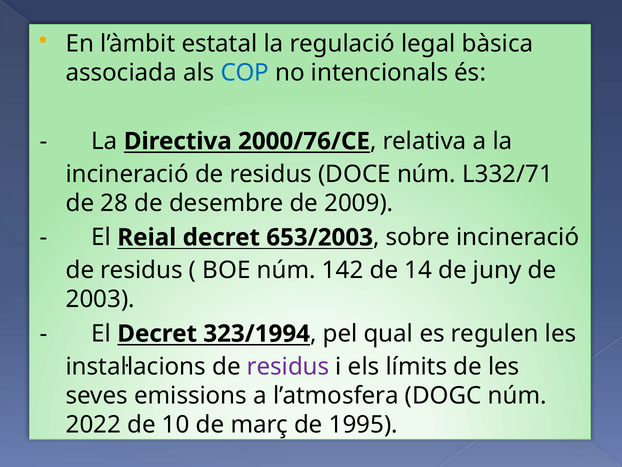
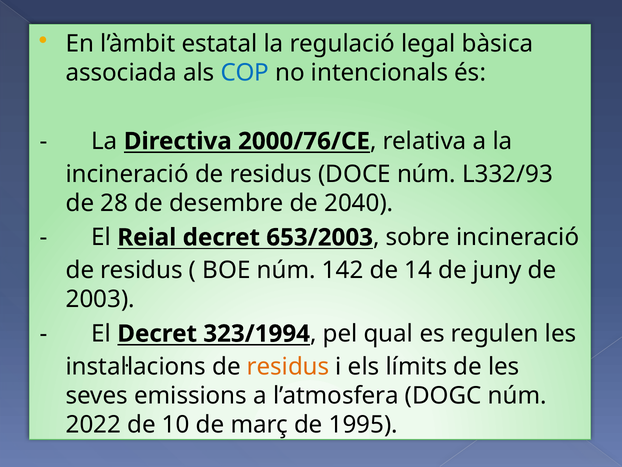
L332/71: L332/71 -> L332/93 (507, 174)
2009: 2009 -> 2040 (359, 203)
residus colour: purple -> orange (288, 366)
